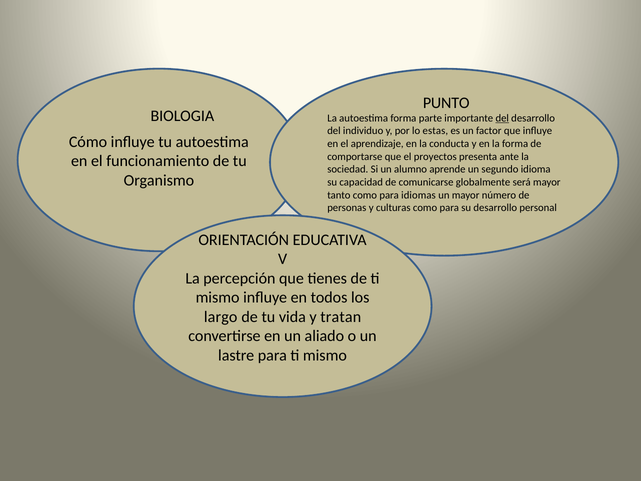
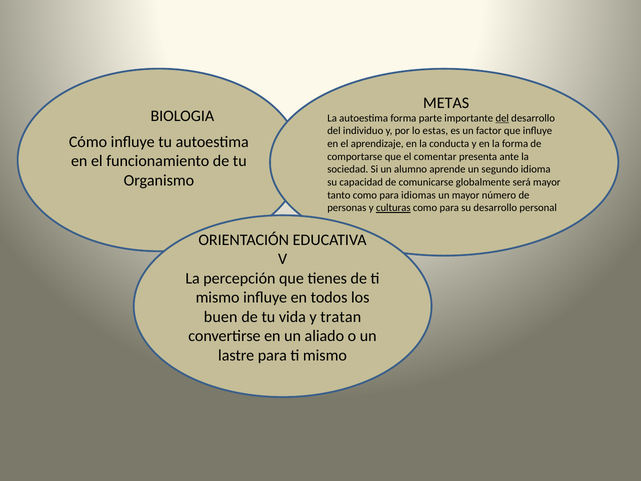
PUNTO: PUNTO -> METAS (446, 103)
proyectos: proyectos -> comentar (435, 156)
culturas underline: none -> present (393, 208)
largo: largo -> buen (221, 317)
